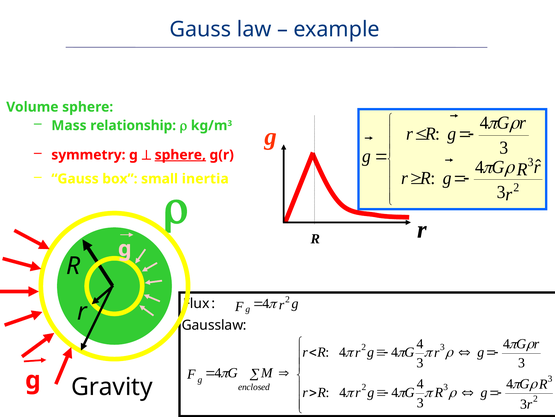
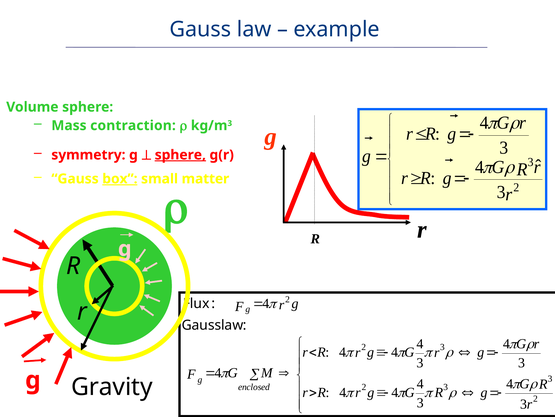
relationship: relationship -> contraction (133, 125)
box underline: none -> present (120, 179)
inertia: inertia -> matter (205, 179)
